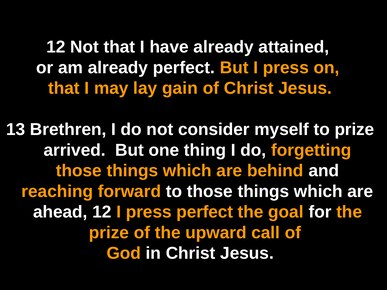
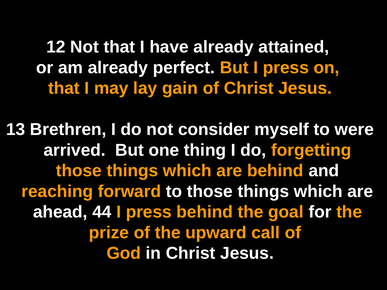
to prize: prize -> were (354, 130)
ahead 12: 12 -> 44 (102, 212)
press perfect: perfect -> behind (205, 212)
